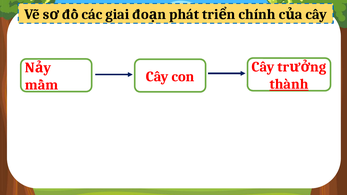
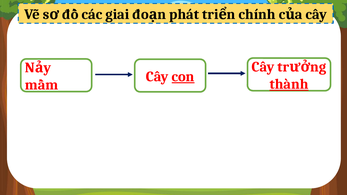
con underline: none -> present (183, 77)
